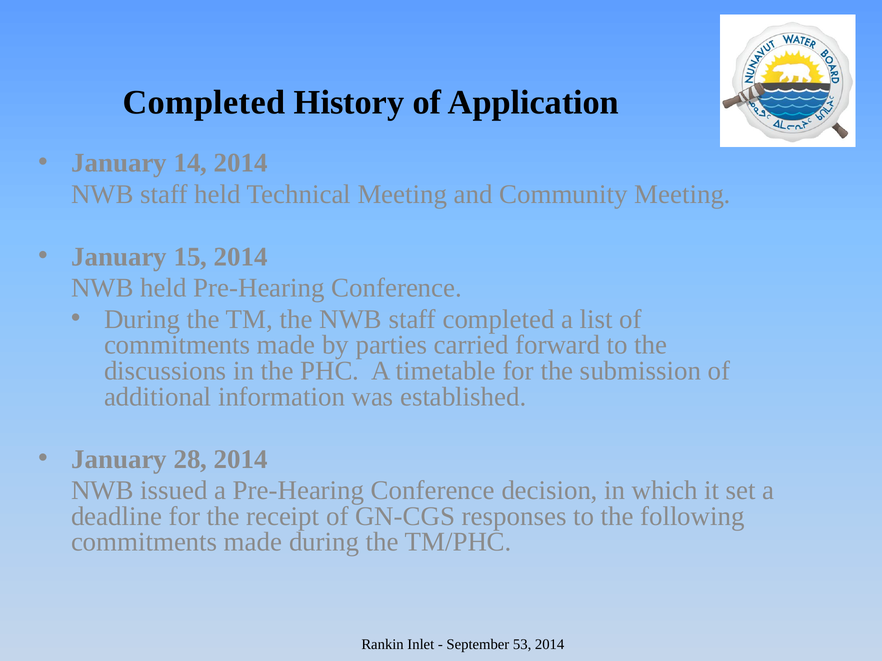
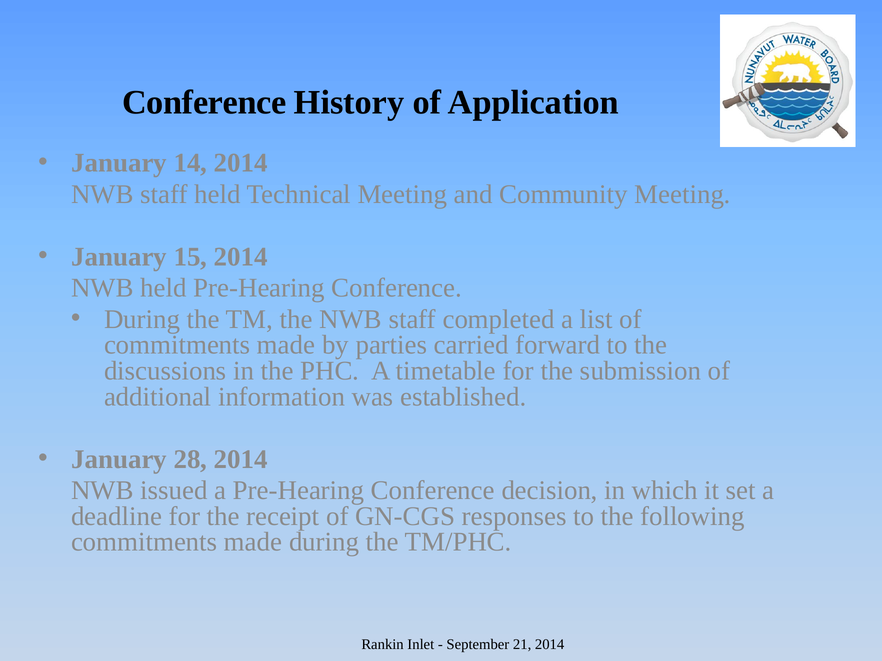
Completed: Completed -> Conference (204, 103)
53: 53 -> 21 (522, 645)
